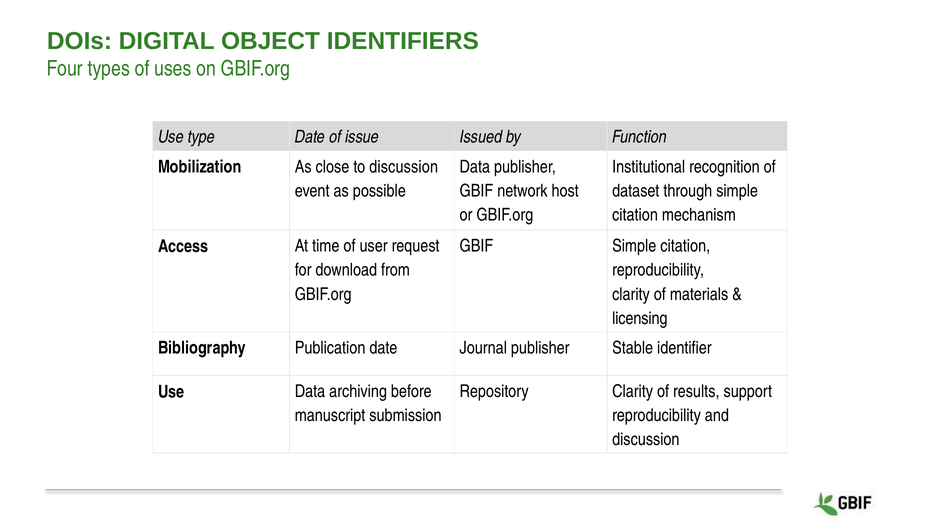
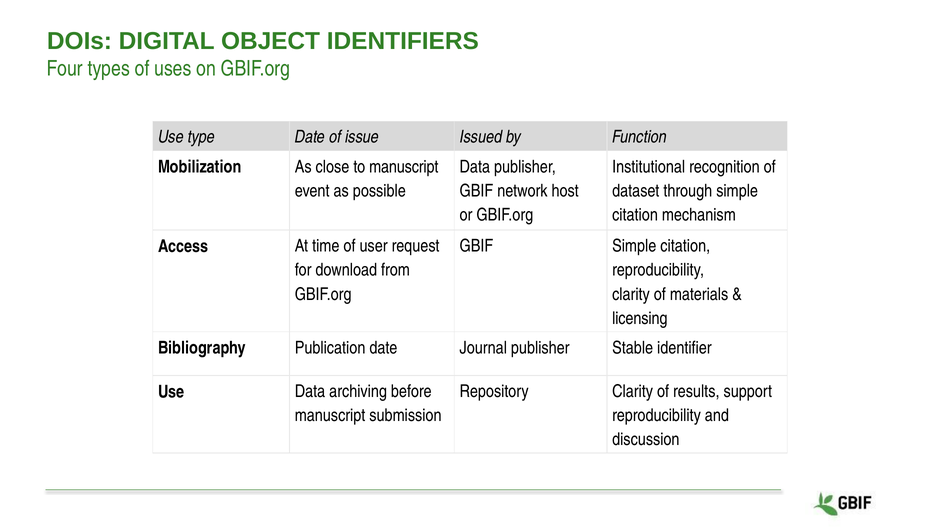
to discussion: discussion -> manuscript (404, 167)
